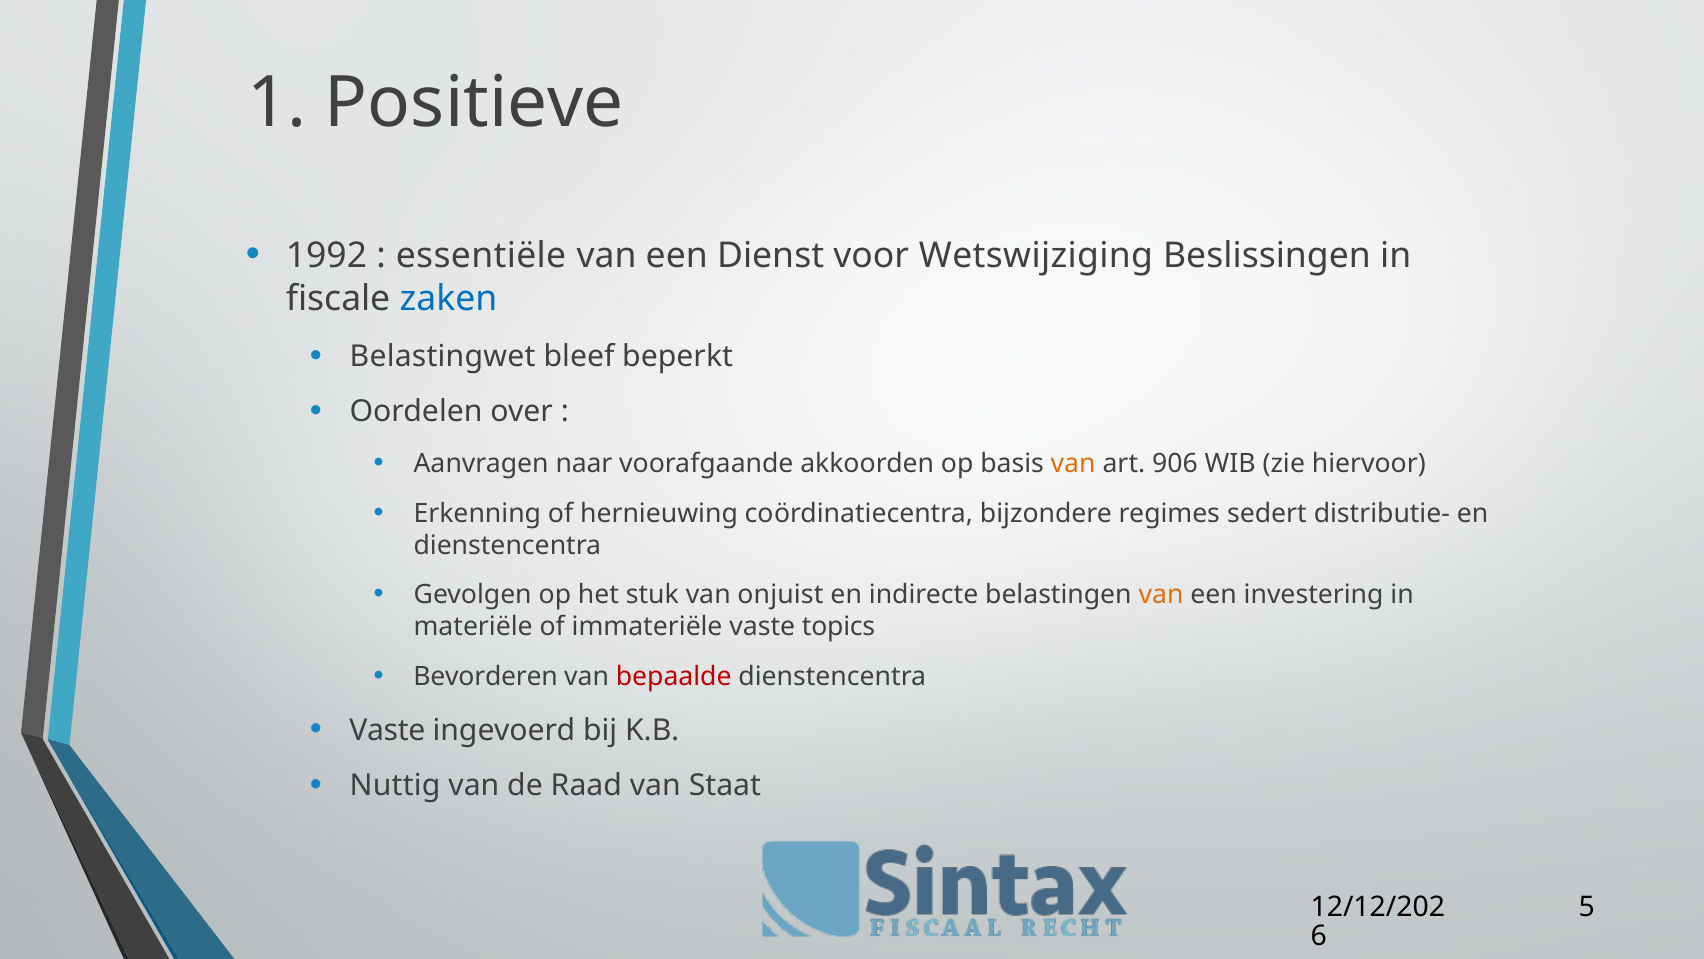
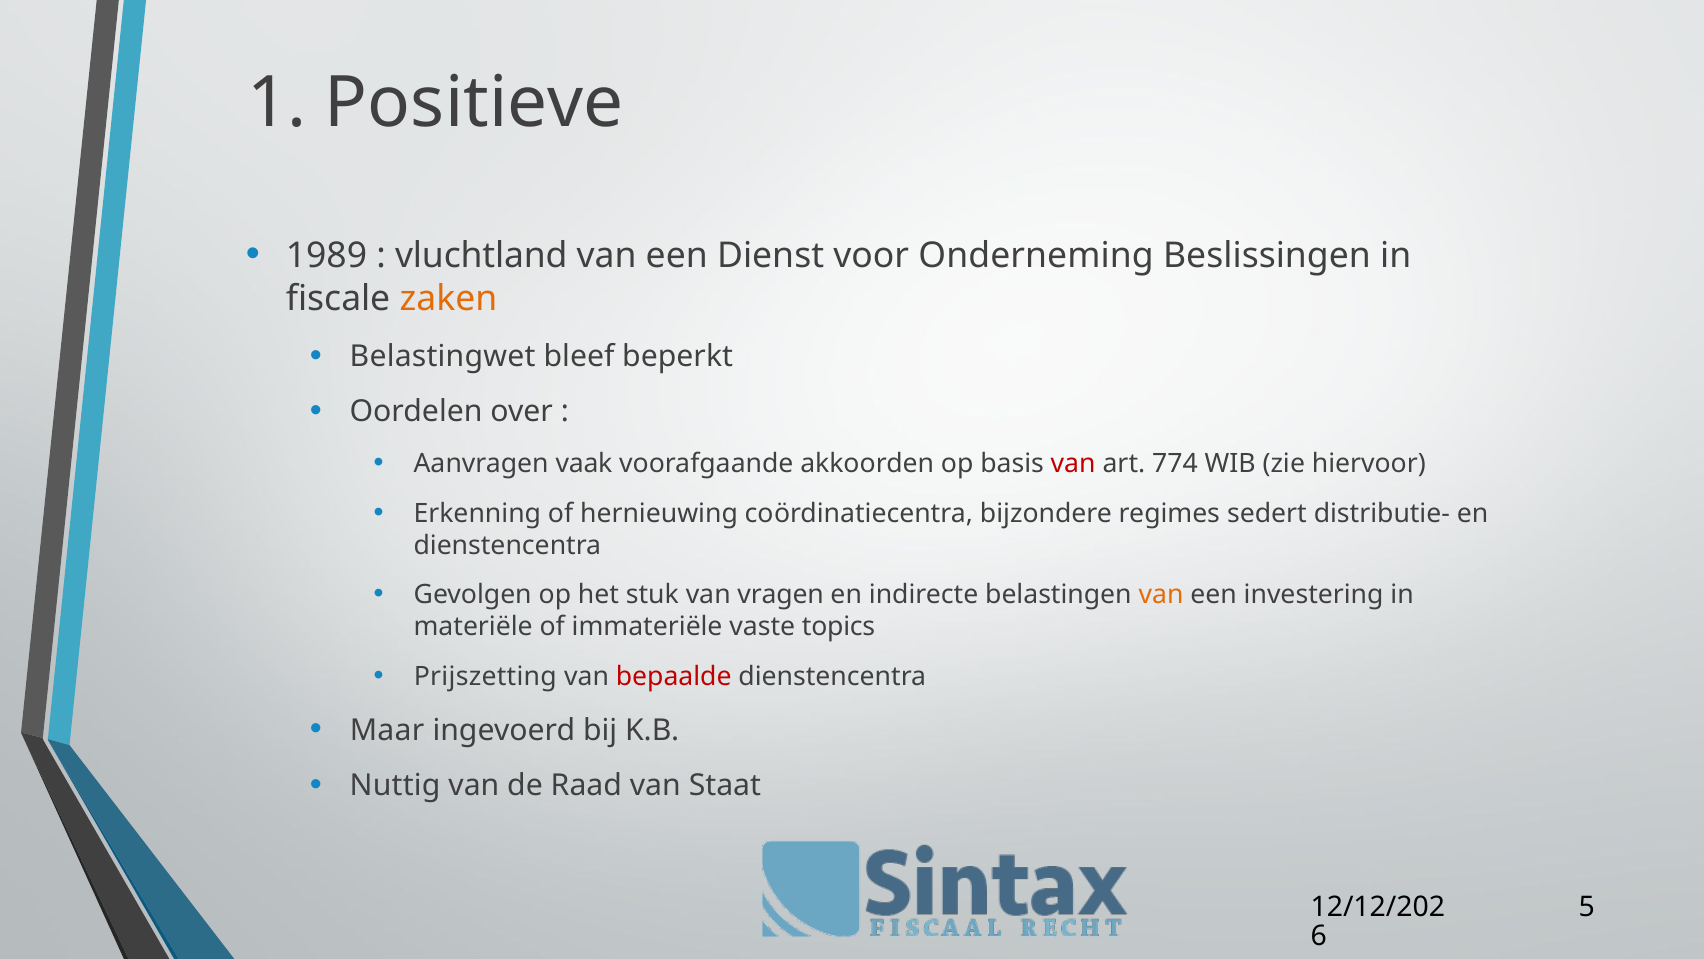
1992: 1992 -> 1989 (326, 255)
essentiële: essentiële -> vluchtland (481, 255)
Wetswijziging: Wetswijziging -> Onderneming (1036, 255)
zaken colour: blue -> orange (448, 298)
naar: naar -> vaak (584, 463)
van colour: orange -> red (1073, 463)
906: 906 -> 774 (1175, 463)
onjuist: onjuist -> vragen (781, 595)
Bevorderen: Bevorderen -> Prijszetting (485, 676)
Vaste: Vaste -> Maar (387, 730)
